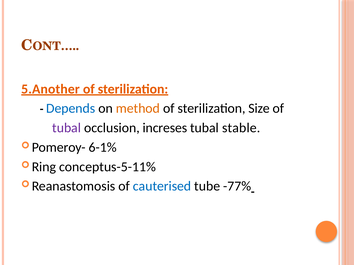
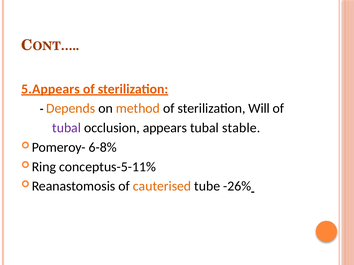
5.Another: 5.Another -> 5.Appears (50, 89)
Depends colour: blue -> orange (71, 109)
Size: Size -> Will (259, 109)
increses: increses -> appears (165, 128)
6-1%: 6-1% -> 6-8% (103, 148)
cauterised colour: blue -> orange (162, 187)
-77%: -77% -> -26% (237, 187)
